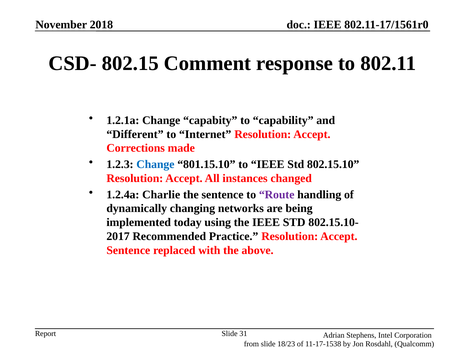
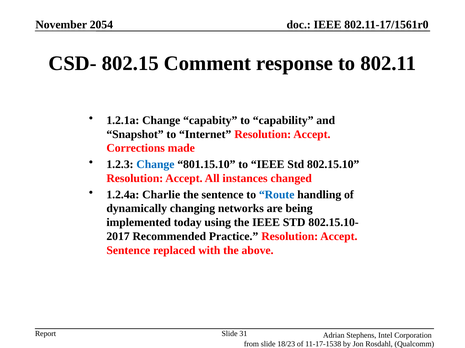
2018: 2018 -> 2054 (101, 25)
Different: Different -> Snapshot (135, 135)
Route colour: purple -> blue (277, 195)
